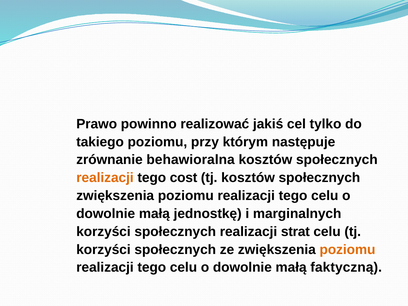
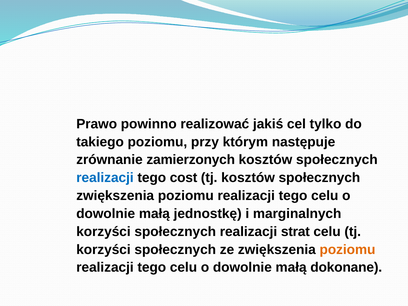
behawioralna: behawioralna -> zamierzonych (191, 160)
realizacji colour: orange -> blue (105, 178)
faktyczną: faktyczną -> dokonane (346, 267)
